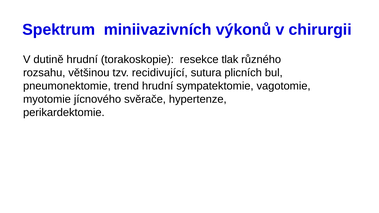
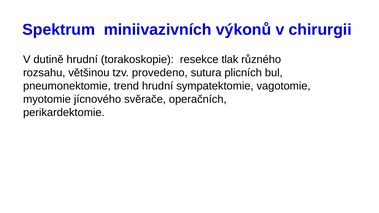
recidivující: recidivující -> provedeno (160, 73)
hypertenze: hypertenze -> operačních (198, 99)
